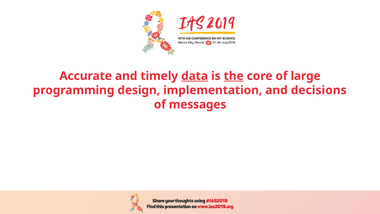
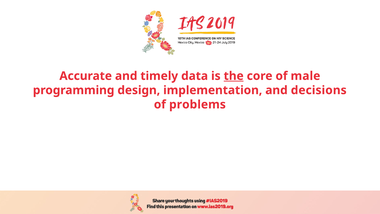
data underline: present -> none (195, 76)
large: large -> male (305, 76)
messages: messages -> problems (197, 104)
